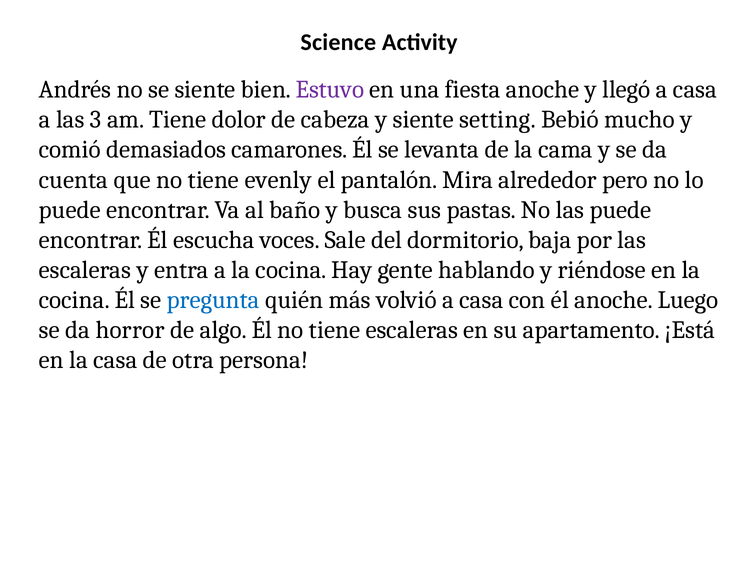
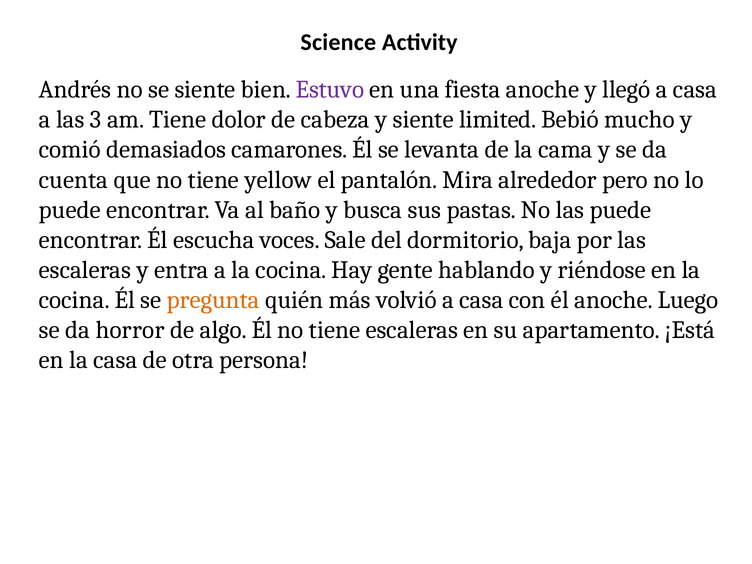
setting: setting -> limited (498, 120)
evenly: evenly -> yellow (278, 180)
pregunta colour: blue -> orange (213, 300)
